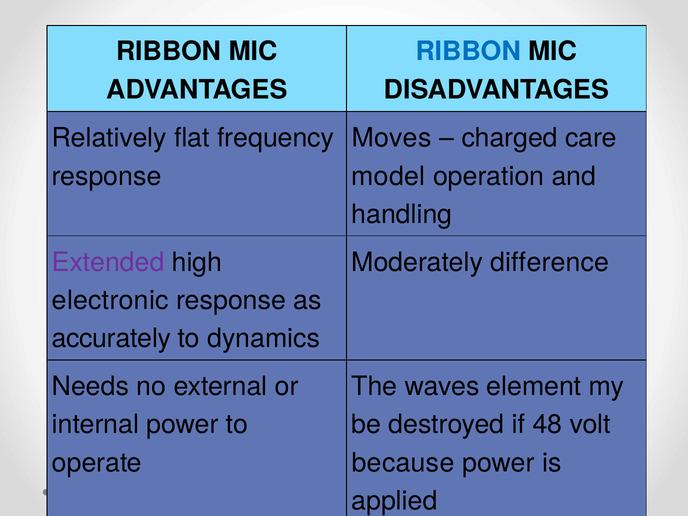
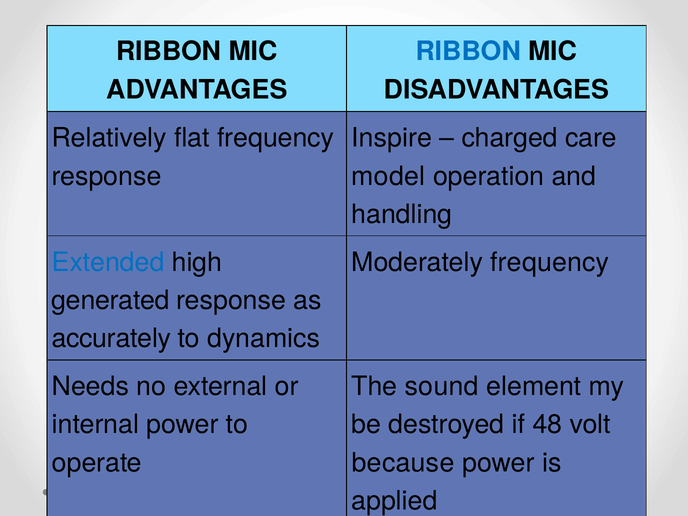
Moves: Moves -> Inspire (392, 138)
Extended colour: purple -> blue (108, 262)
Moderately difference: difference -> frequency (550, 262)
electronic: electronic -> generated (111, 300)
waves: waves -> sound (442, 386)
